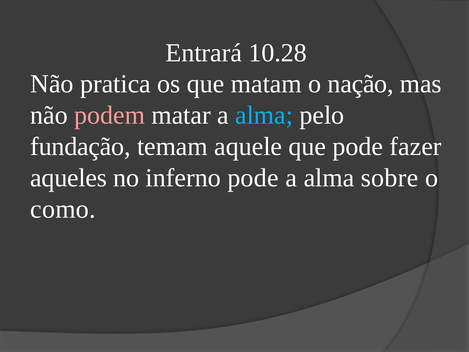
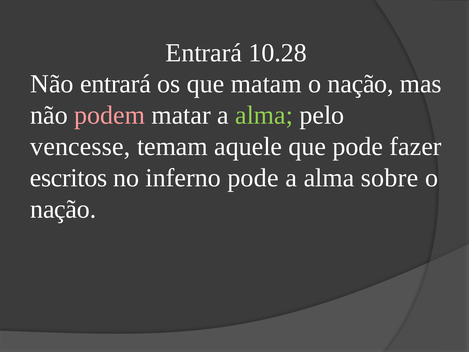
Não pratica: pratica -> entrará (116, 84)
alma colour: light blue -> light green (264, 115)
fundação: fundação -> vencesse (80, 147)
aqueles: aqueles -> escritos (69, 178)
como: como -> nação (63, 209)
